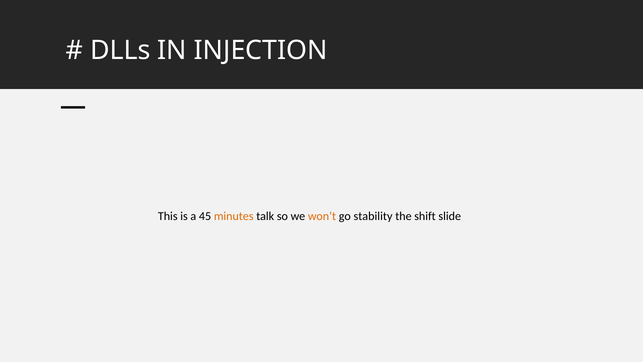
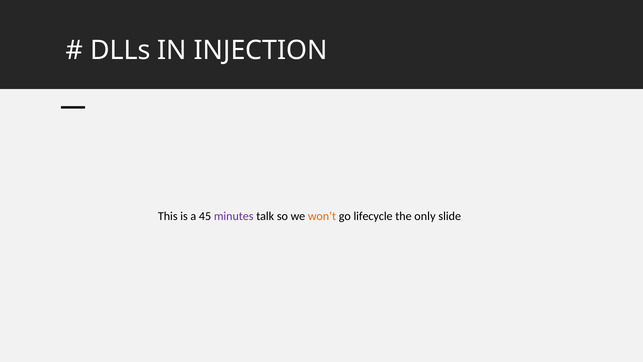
minutes colour: orange -> purple (234, 216)
stability: stability -> lifecycle (373, 216)
shift: shift -> only (425, 216)
